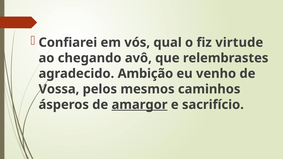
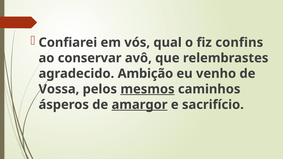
virtude: virtude -> confins (239, 43)
chegando: chegando -> conservar (90, 58)
mesmos underline: none -> present (147, 89)
